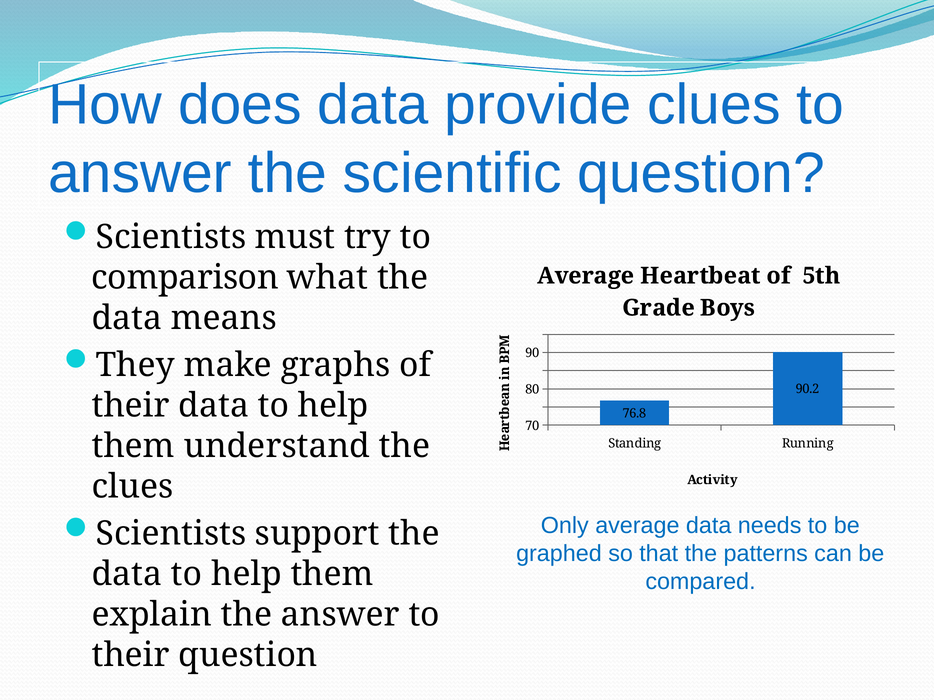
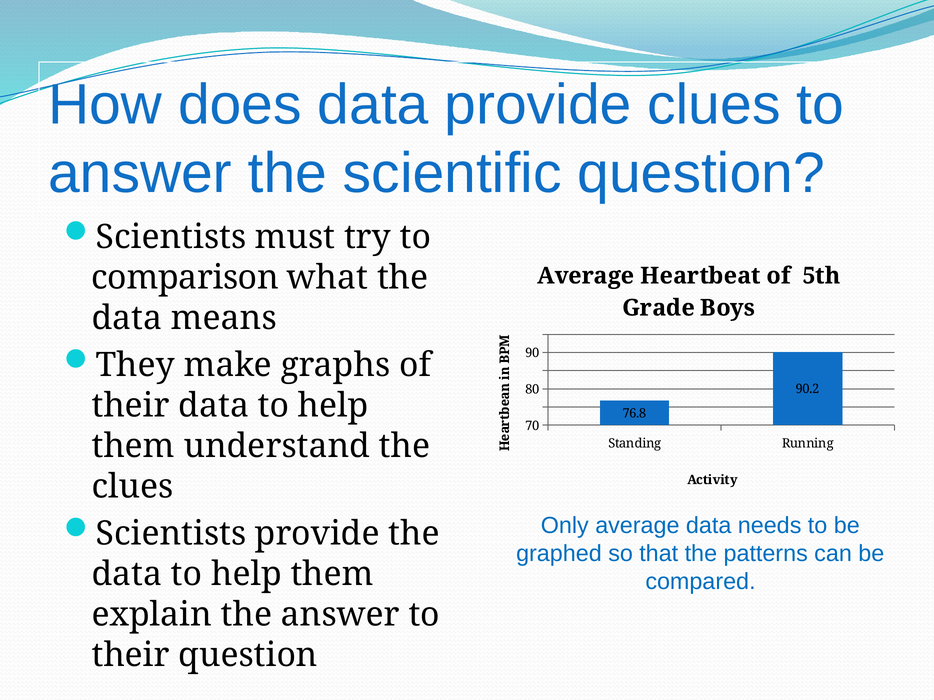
Scientists support: support -> provide (317, 534)
